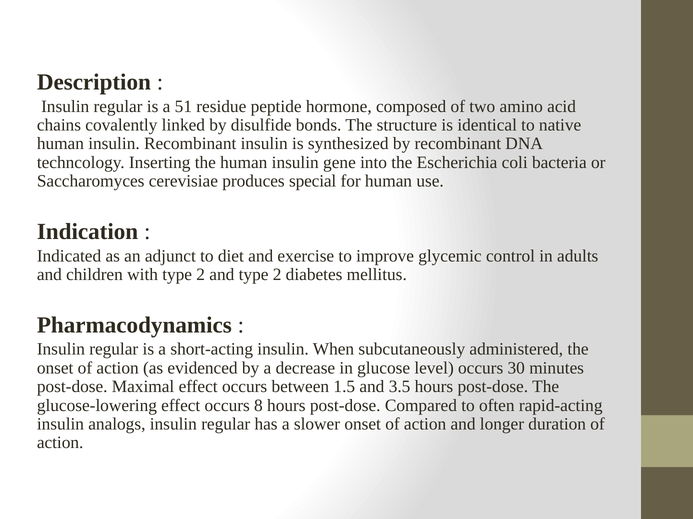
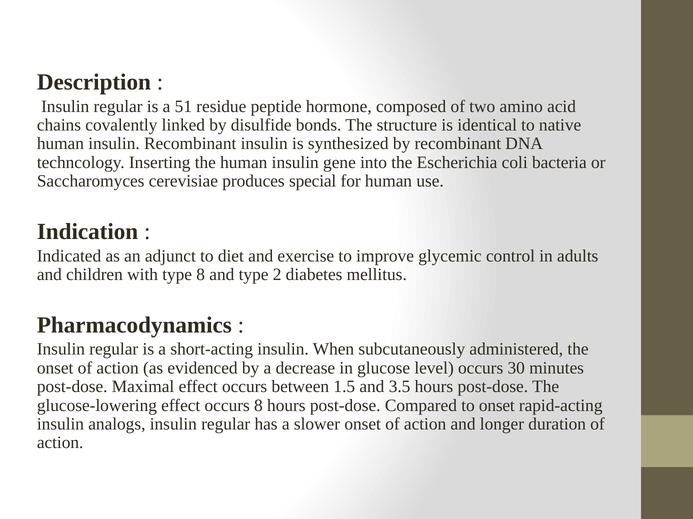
with type 2: 2 -> 8 (201, 275)
to often: often -> onset (497, 406)
